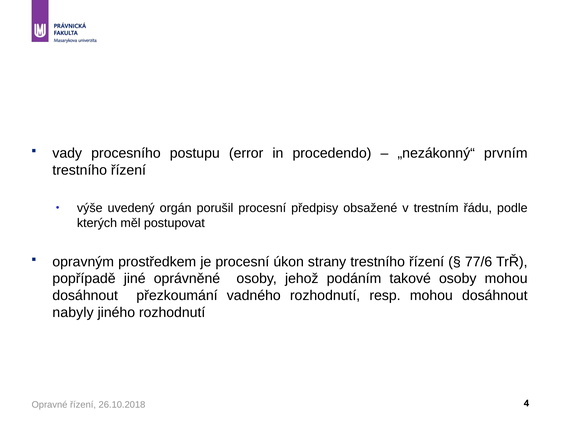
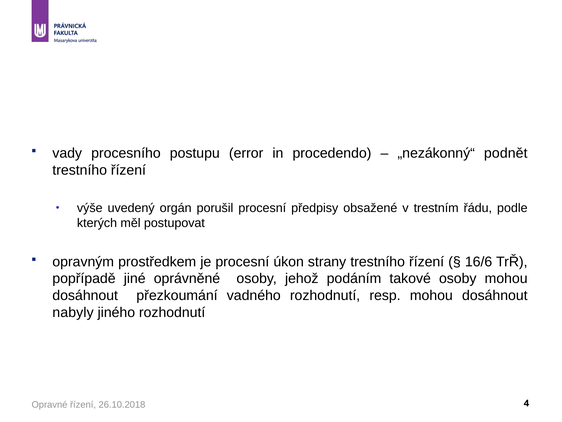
prvním: prvním -> podnět (506, 153)
77/6: 77/6 -> 16/6 (479, 261)
